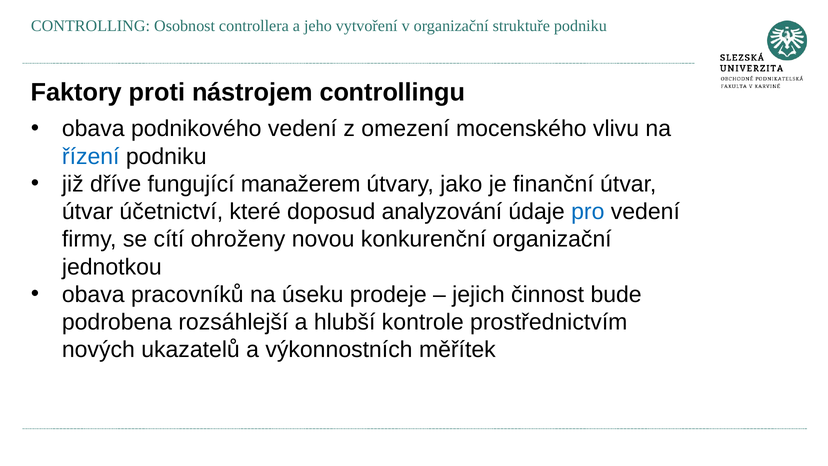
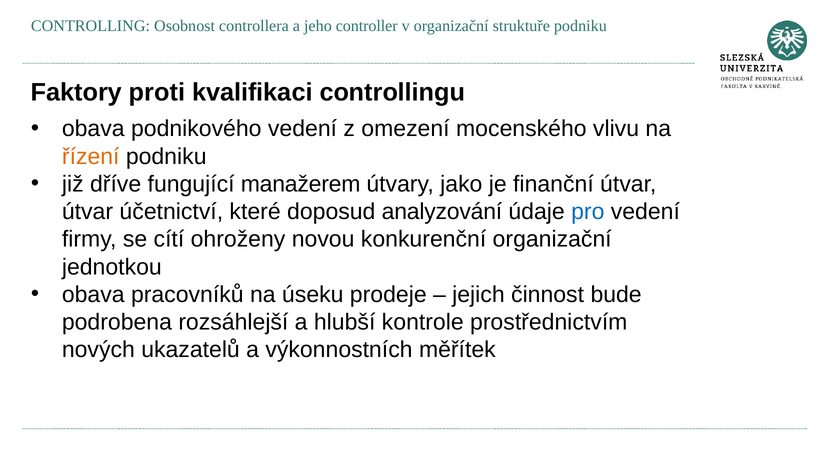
vytvoření: vytvoření -> controller (367, 26)
nástrojem: nástrojem -> kvalifikaci (252, 92)
řízení colour: blue -> orange (91, 156)
